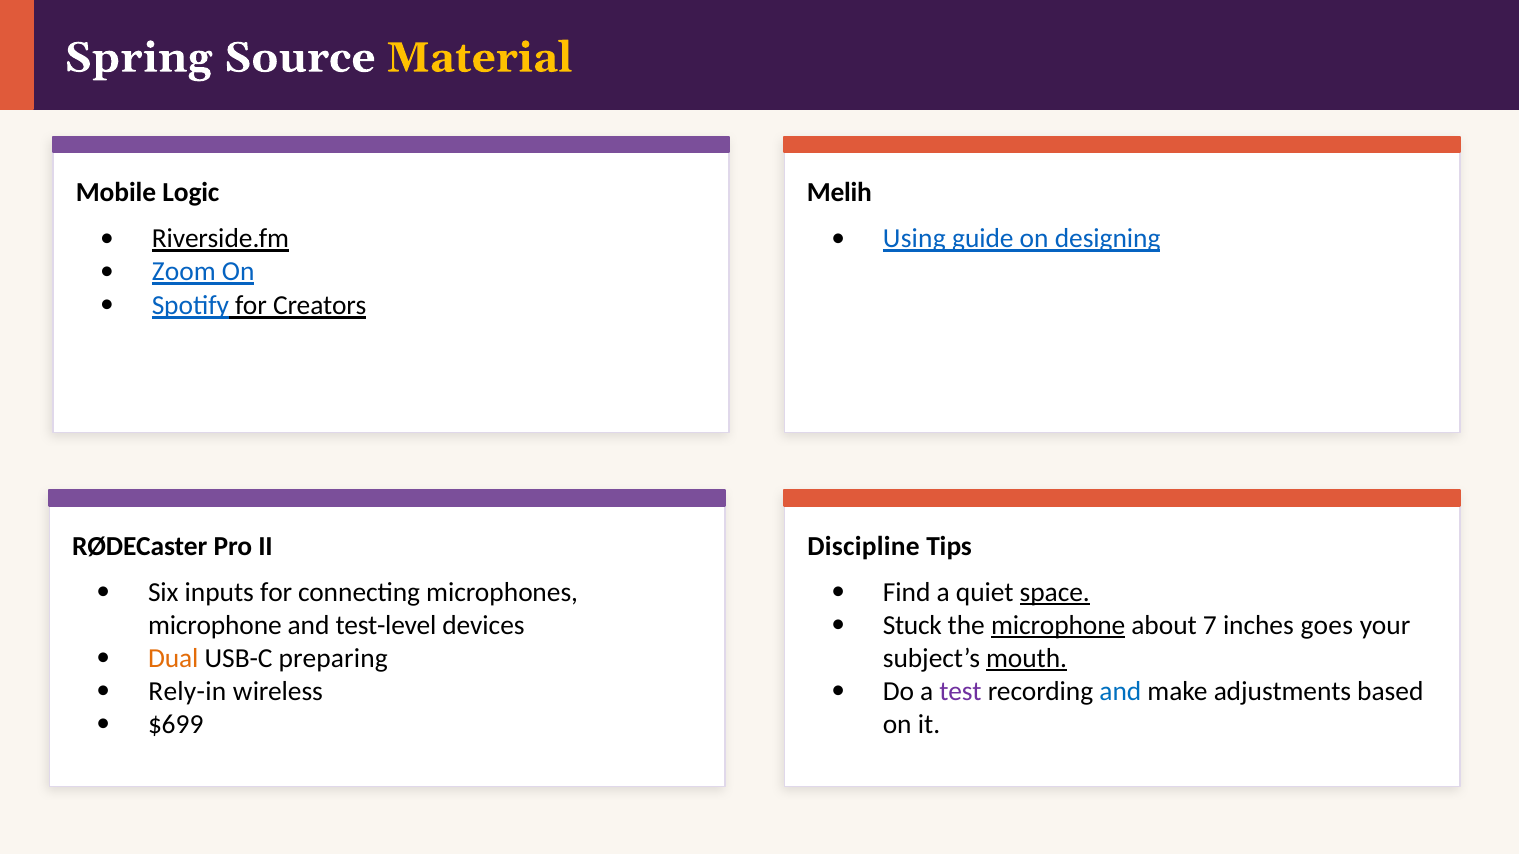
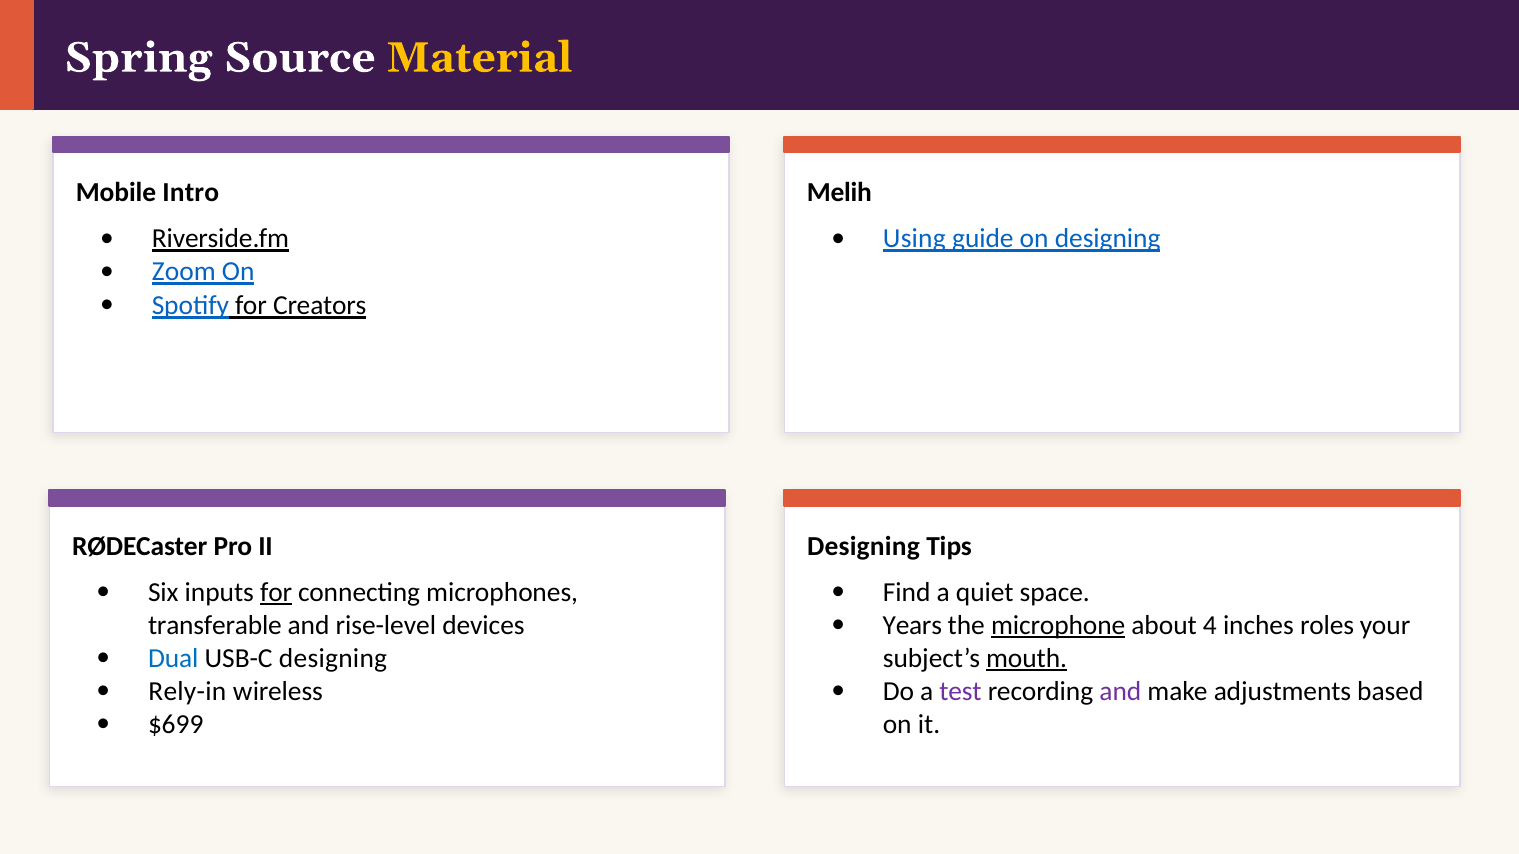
Logic: Logic -> Intro (191, 193)
Discipline: Discipline -> Designing (863, 547)
for underline: none -> present (276, 593)
space underline: present -> none (1055, 593)
Stuck: Stuck -> Years (912, 626)
7: 7 -> 4 (1210, 626)
goes: goes -> roles (1327, 626)
microphone: microphone -> transferable (215, 626)
test-level: test-level -> rise-level (386, 626)
Dual colour: orange -> blue (173, 659)
USB-C preparing: preparing -> designing (333, 659)
and colour: blue -> purple (1120, 691)
